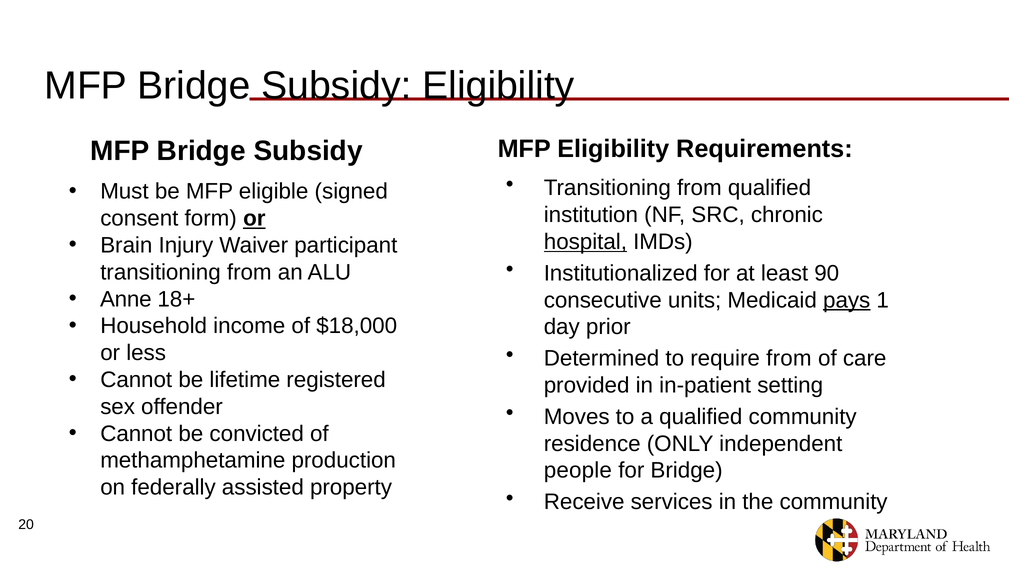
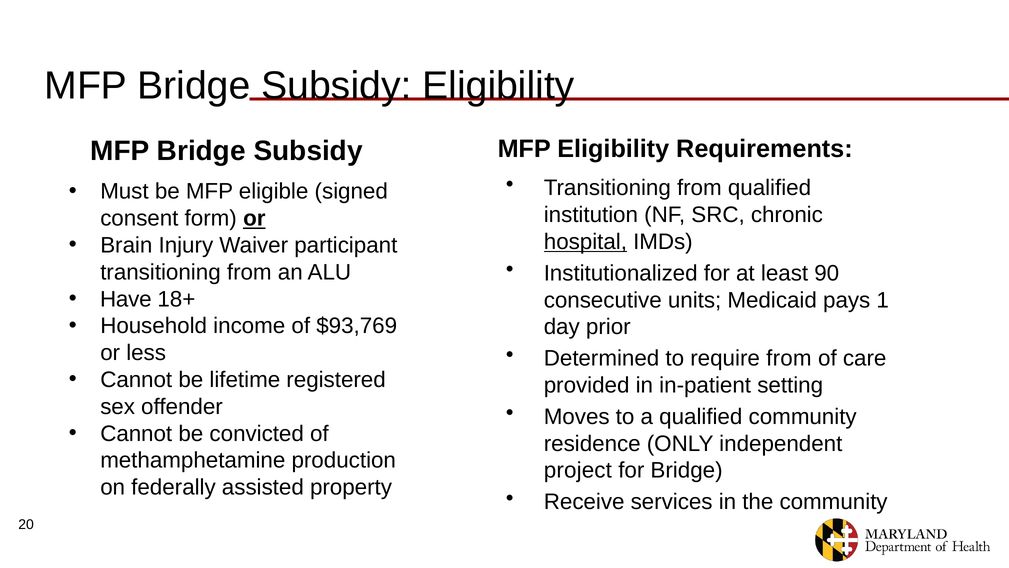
Anne: Anne -> Have (126, 299)
pays underline: present -> none (847, 300)
$18,000: $18,000 -> $93,769 (357, 326)
people: people -> project (578, 470)
